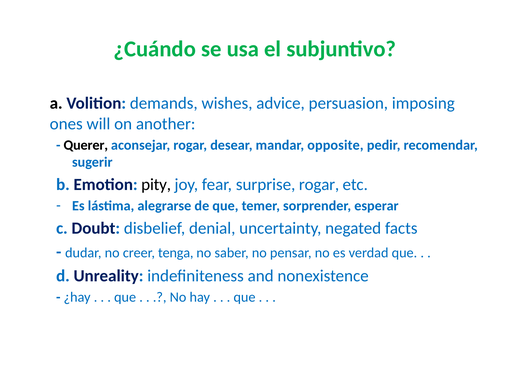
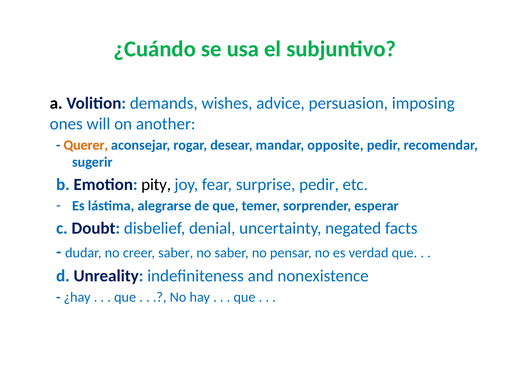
Querer colour: black -> orange (86, 145)
surprise rogar: rogar -> pedir (319, 184)
creer tenga: tenga -> saber (176, 253)
